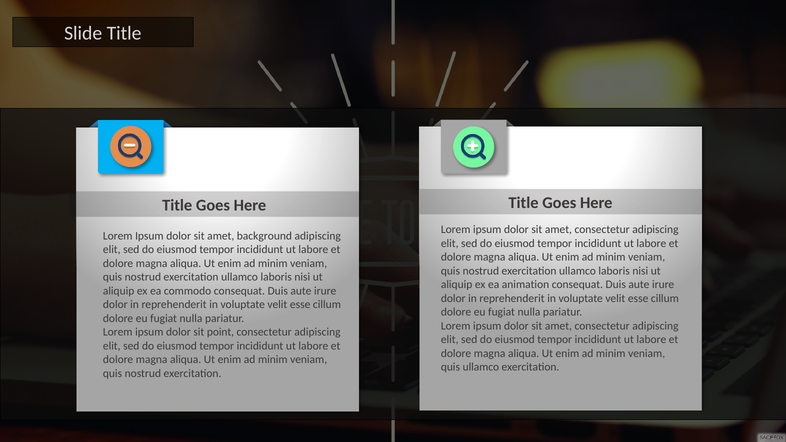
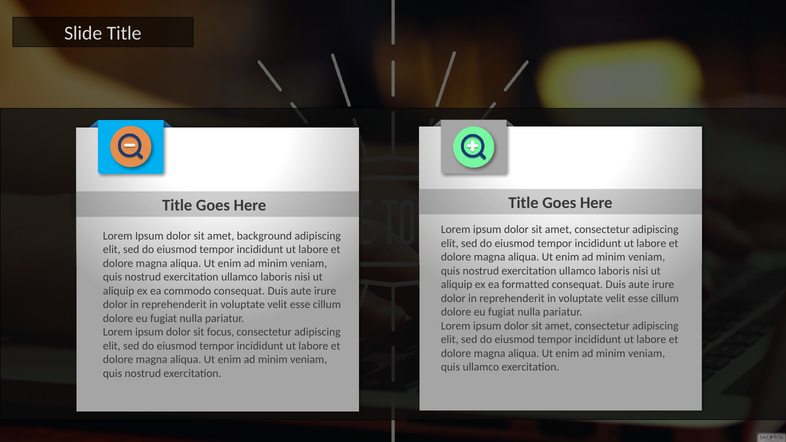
animation: animation -> formatted (526, 285)
point: point -> focus (221, 332)
